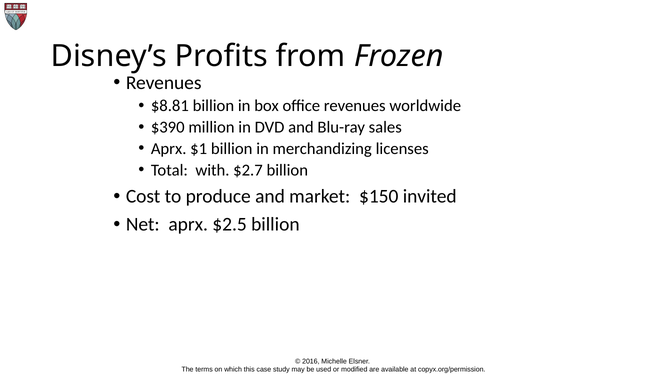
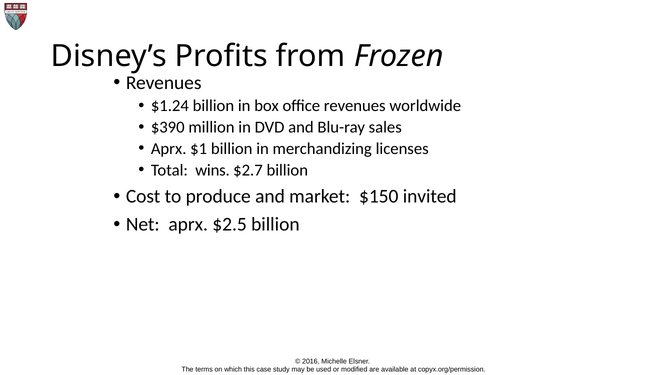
$8.81: $8.81 -> $1.24 (170, 106)
with: with -> wins (213, 170)
